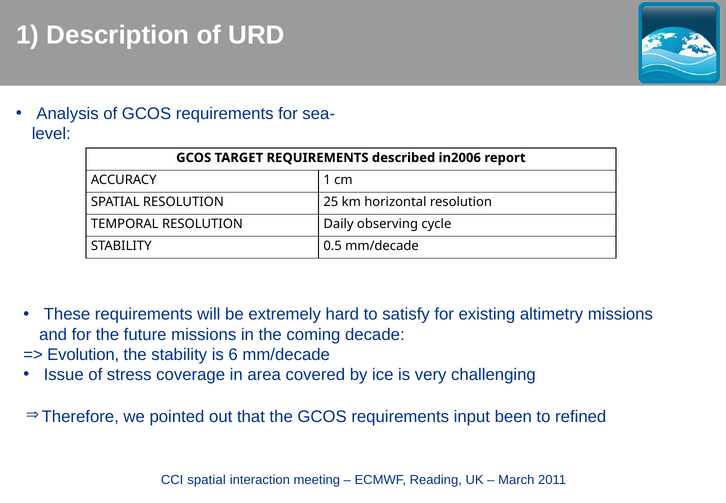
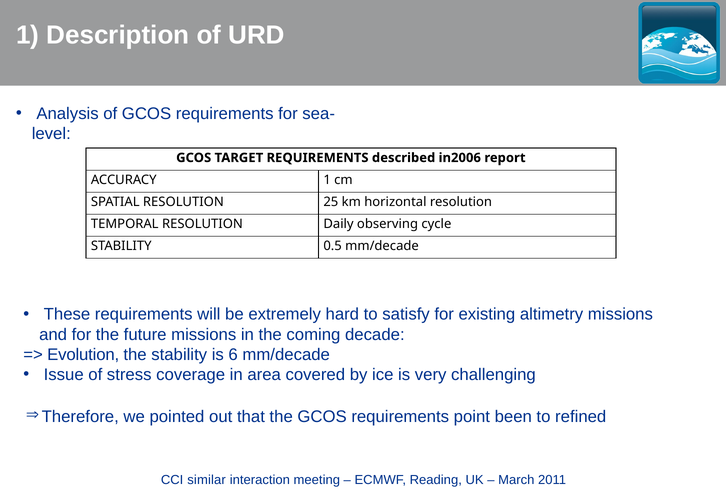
input: input -> point (472, 417)
CCI spatial: spatial -> similar (207, 480)
